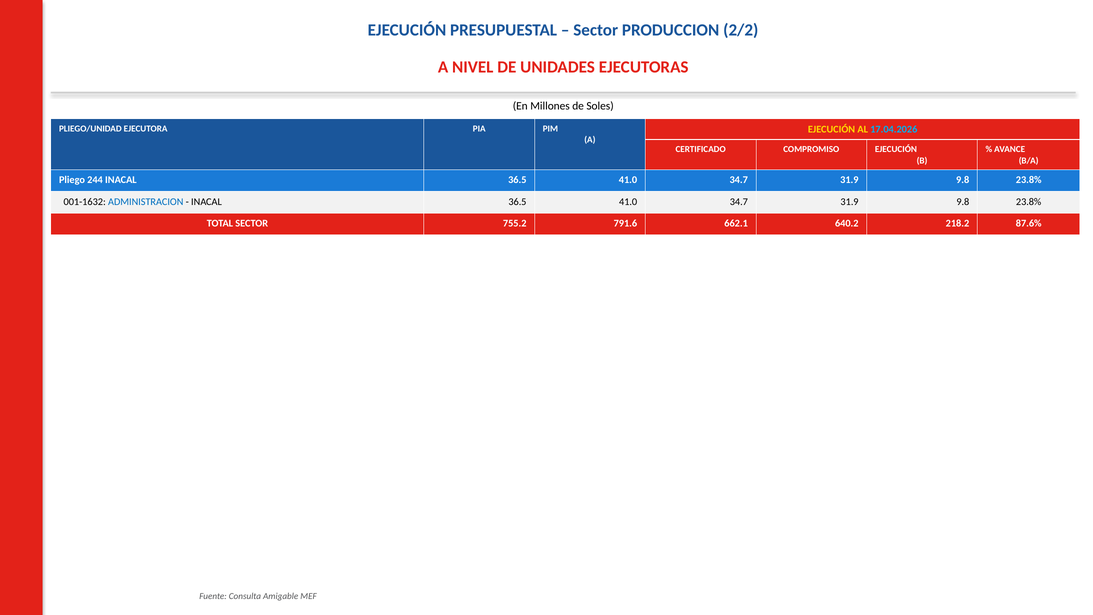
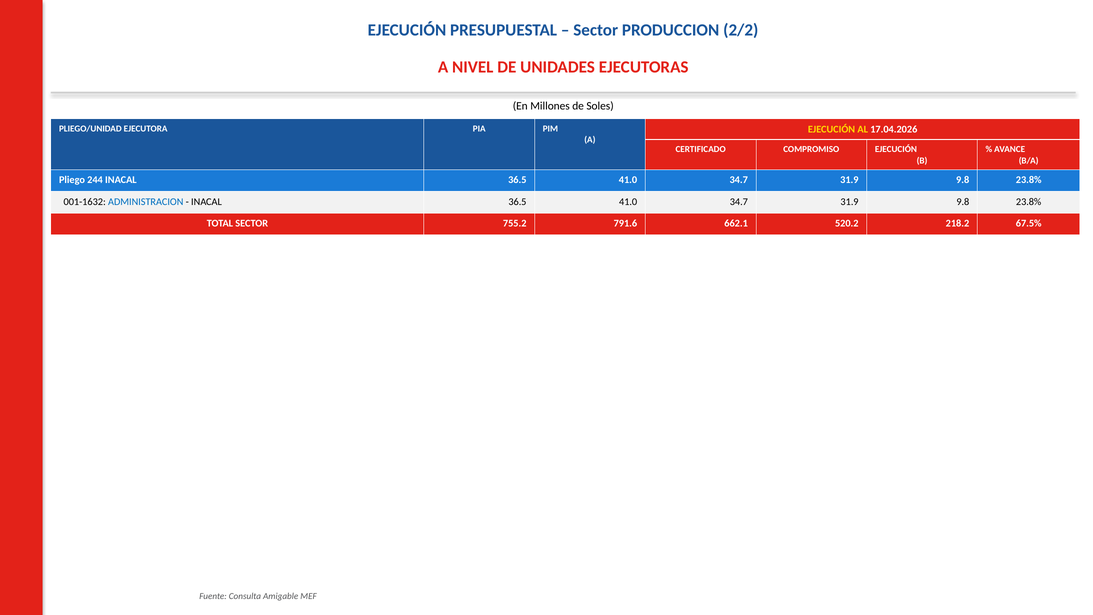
17.04.2026 colour: light blue -> white (894, 129)
640.2: 640.2 -> 520.2 (847, 224)
87.6%: 87.6% -> 67.5% (1029, 224)
